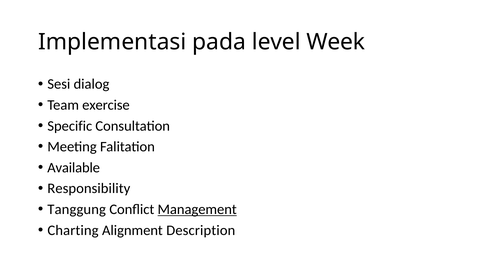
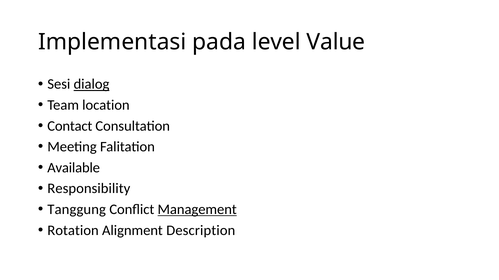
Week: Week -> Value (336, 42)
dialog underline: none -> present (91, 84)
exercise: exercise -> location (106, 105)
Specific: Specific -> Contact (70, 126)
Charting: Charting -> Rotation (73, 231)
